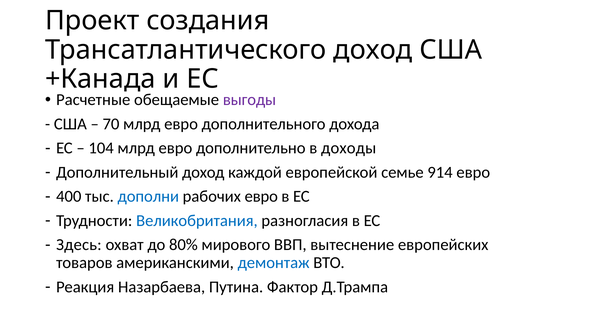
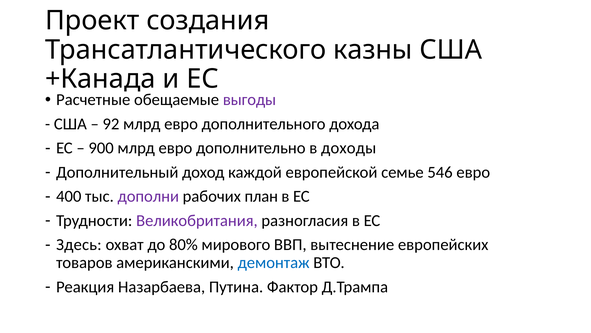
Трансатлантического доход: доход -> казны (373, 50)
70: 70 -> 92 (111, 124)
104: 104 -> 900 (101, 148)
914: 914 -> 546 (440, 172)
дополни colour: blue -> purple (148, 196)
рабочих евро: евро -> план (261, 196)
Великобритания colour: blue -> purple (197, 220)
